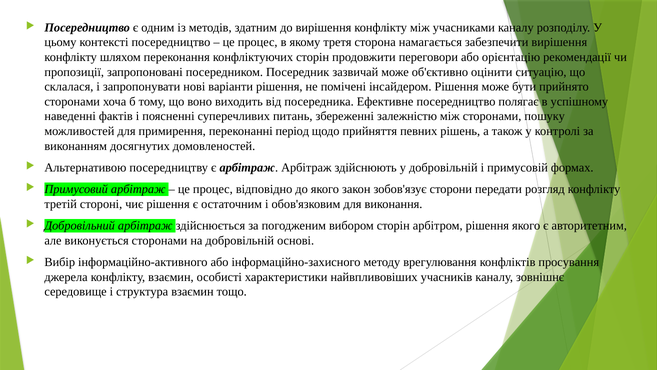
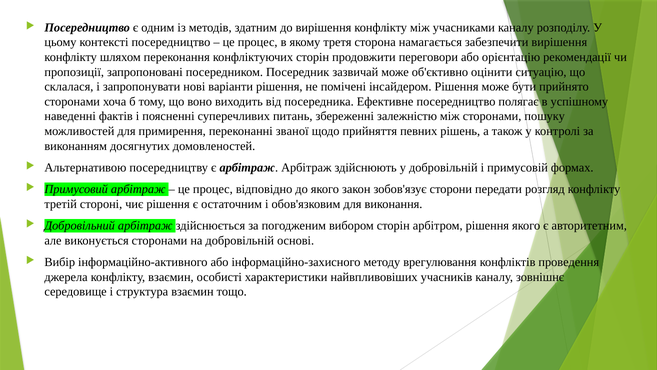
період: період -> званої (292, 131)
просування: просування -> проведення (569, 262)
